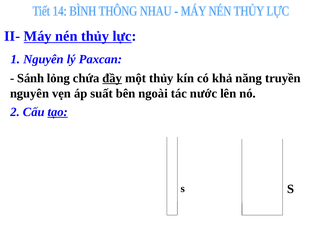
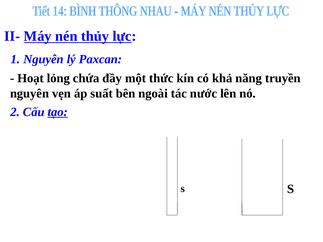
Sánh: Sánh -> Hoạt (31, 78)
đầy underline: present -> none (112, 78)
một thủy: thủy -> thức (161, 78)
